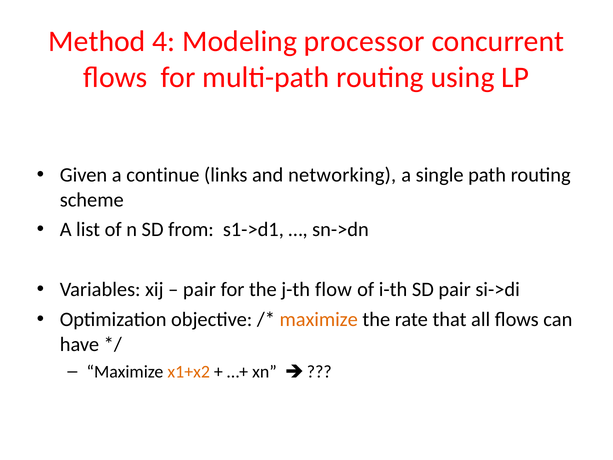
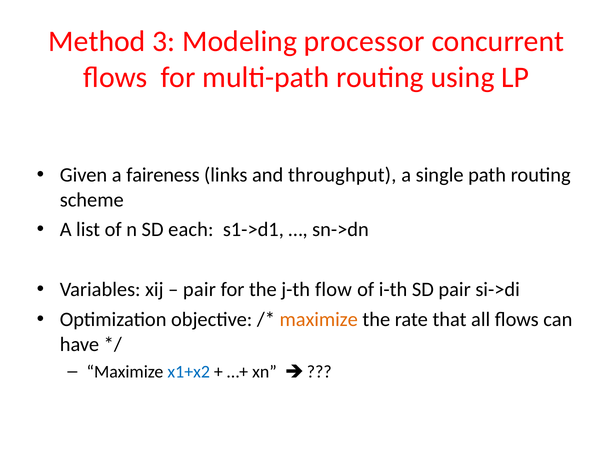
4: 4 -> 3 (164, 41)
continue: continue -> faireness (163, 175)
networking: networking -> throughput (342, 175)
from: from -> each (191, 230)
x1+x2 colour: orange -> blue (189, 372)
